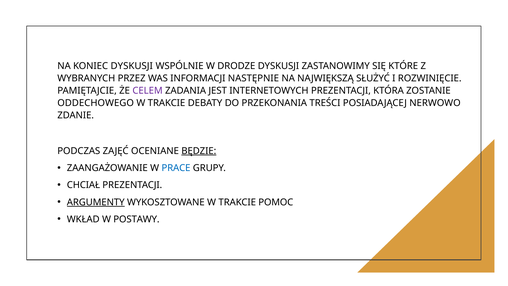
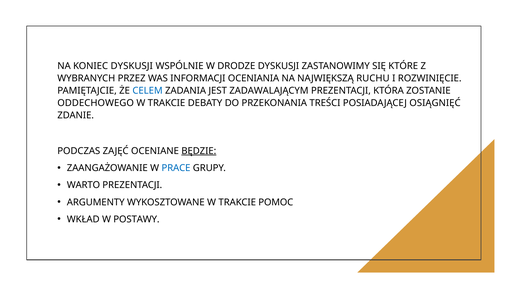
NASTĘPNIE: NASTĘPNIE -> OCENIANIA (254, 78)
SŁUŻYĆ: SŁUŻYĆ -> RUCHU (373, 78)
CELEM colour: purple -> blue (148, 91)
INTERNETOWYCH: INTERNETOWYCH -> ZADAWALAJĄCYM (269, 91)
NERWOWO: NERWOWO -> OSIĄGNIĘĆ (435, 103)
CHCIAŁ: CHCIAŁ -> WARTO (83, 185)
ARGUMENTY underline: present -> none (96, 202)
